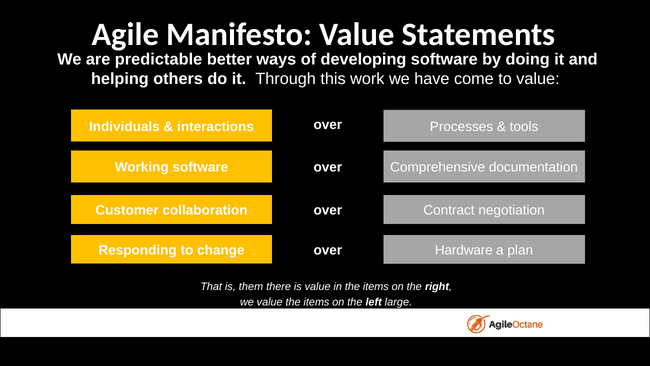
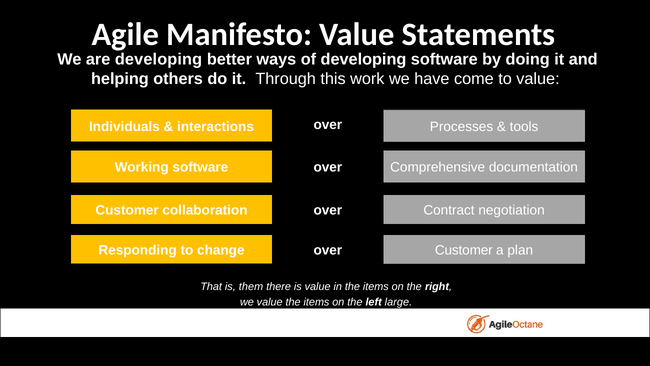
are predictable: predictable -> developing (158, 59)
change Hardware: Hardware -> Customer (464, 250)
